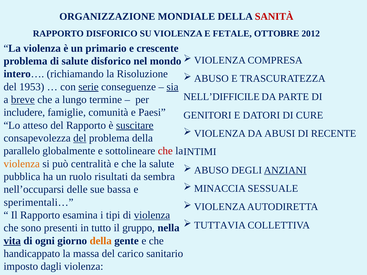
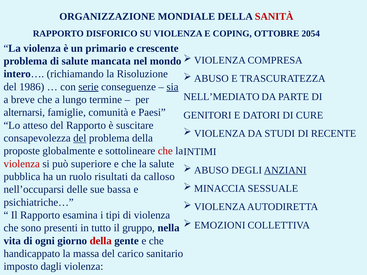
FETALE: FETALE -> COPING (232, 34)
2012: 2012 -> 2054 (311, 34)
salute disforico: disforico -> mancata (111, 61)
1953: 1953 -> 1986 (32, 87)
NELL’DIFFICILE: NELL’DIFFICILE -> NELL’MEDIATO (221, 97)
breve underline: present -> none (23, 100)
includere: includere -> alternarsi (24, 113)
suscitare underline: present -> none (135, 125)
ABUSI: ABUSI -> STUDI (280, 134)
parallelo: parallelo -> proposte (22, 151)
violenza colour: orange -> red (22, 164)
centralità: centralità -> superiore (91, 164)
sembra: sembra -> calloso (159, 177)
sperimentali…: sperimentali… -> psichiatriche… (39, 202)
violenza underline: present -> none (152, 215)
TUTTAVIA: TUTTAVIA -> EMOZIONI (220, 225)
vita underline: present -> none (12, 241)
della colour: orange -> red (101, 241)
